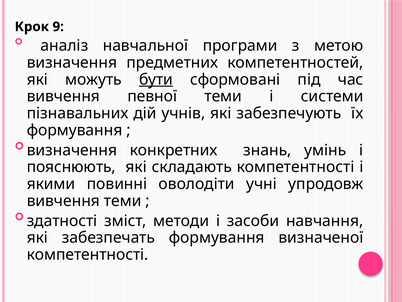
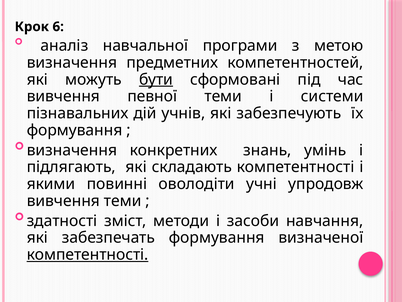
9: 9 -> 6 (58, 27)
пояснюють: пояснюють -> підлягають (71, 167)
компетентності underline: none -> present (88, 254)
